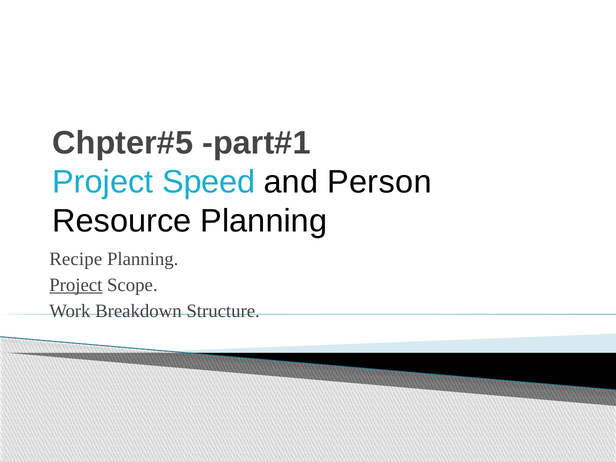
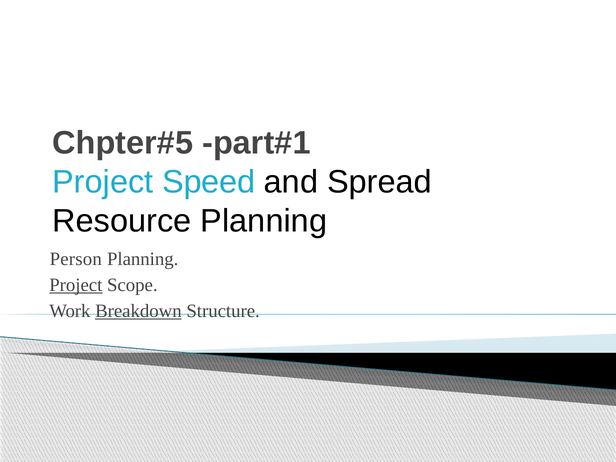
Person: Person -> Spread (380, 182)
Recipe: Recipe -> Person (76, 259)
Breakdown underline: none -> present (138, 311)
